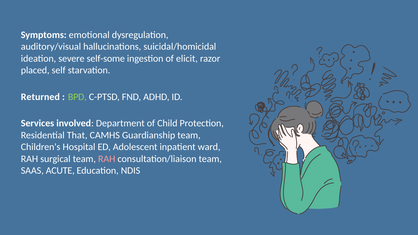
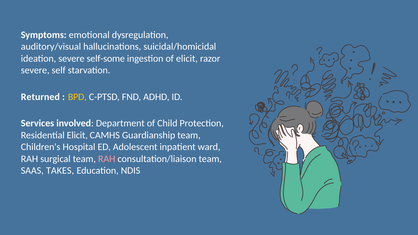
placed: placed -> severe (35, 70)
BPD colour: light green -> yellow (77, 97)
Residential That: That -> Elicit (77, 135)
ACUTE: ACUTE -> TAKES (60, 171)
